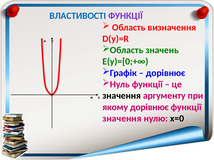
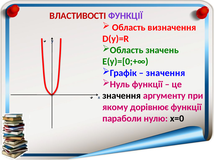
ВЛАСТИВОСТІ colour: blue -> red (78, 16)
дорівнює: дорівнює -> значення (166, 73)
значення: значення -> параболи (122, 119)
